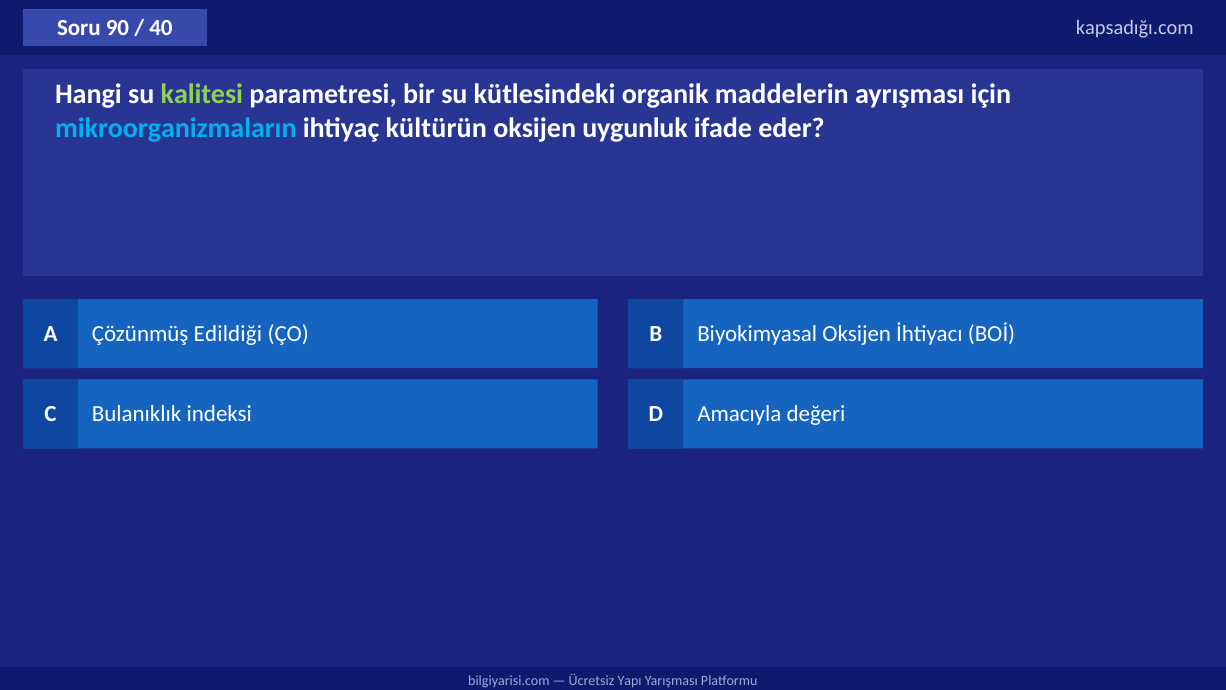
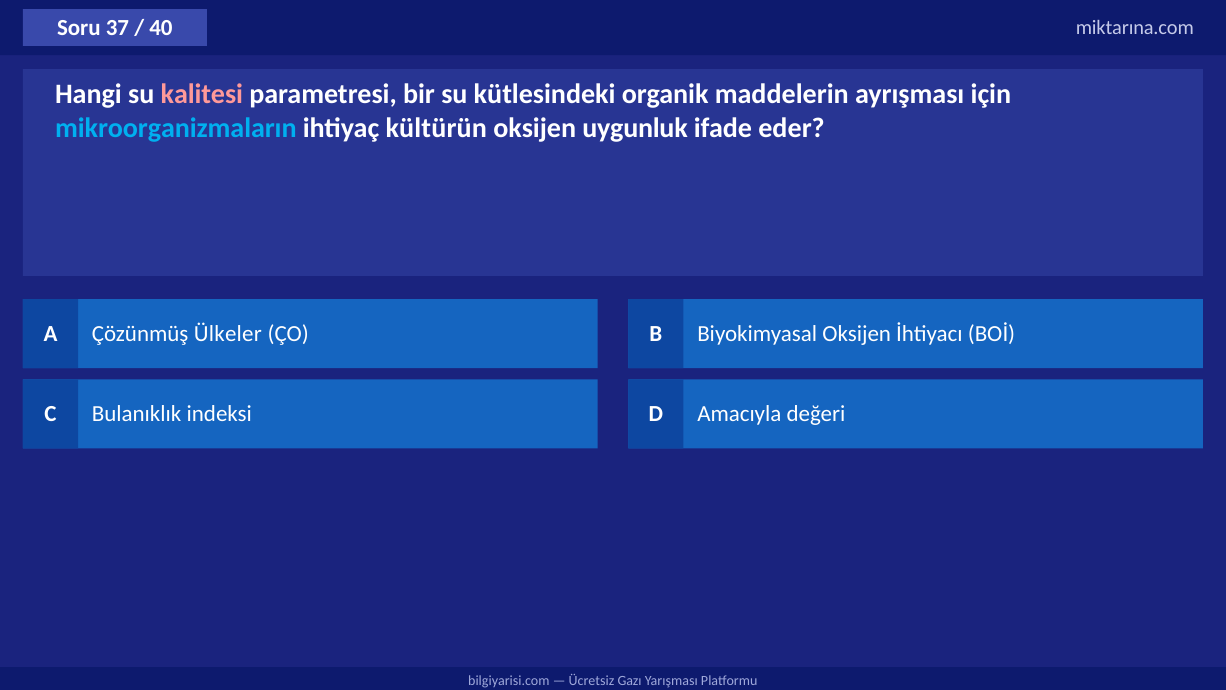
90: 90 -> 37 (117, 28)
kapsadığı.com: kapsadığı.com -> miktarına.com (1135, 28)
kalitesi colour: light green -> pink (202, 94)
Edildiği: Edildiği -> Ülkeler (228, 334)
Yapı: Yapı -> Gazı (630, 680)
